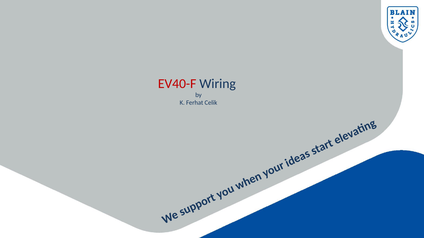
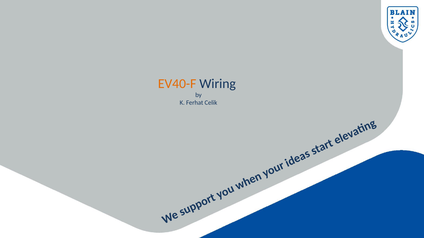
EV40-F colour: red -> orange (177, 84)
